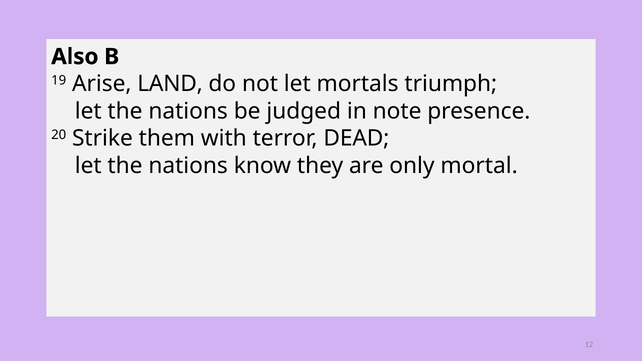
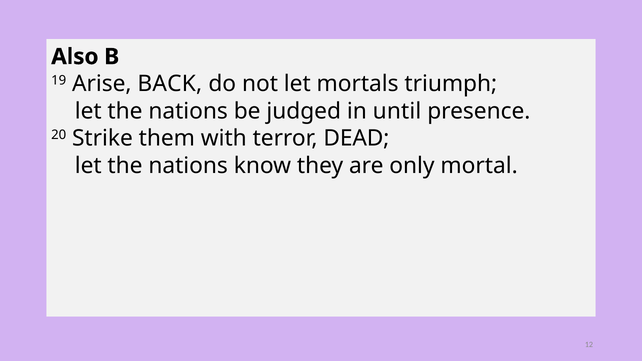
LAND: LAND -> BACK (170, 84)
note: note -> until (397, 111)
